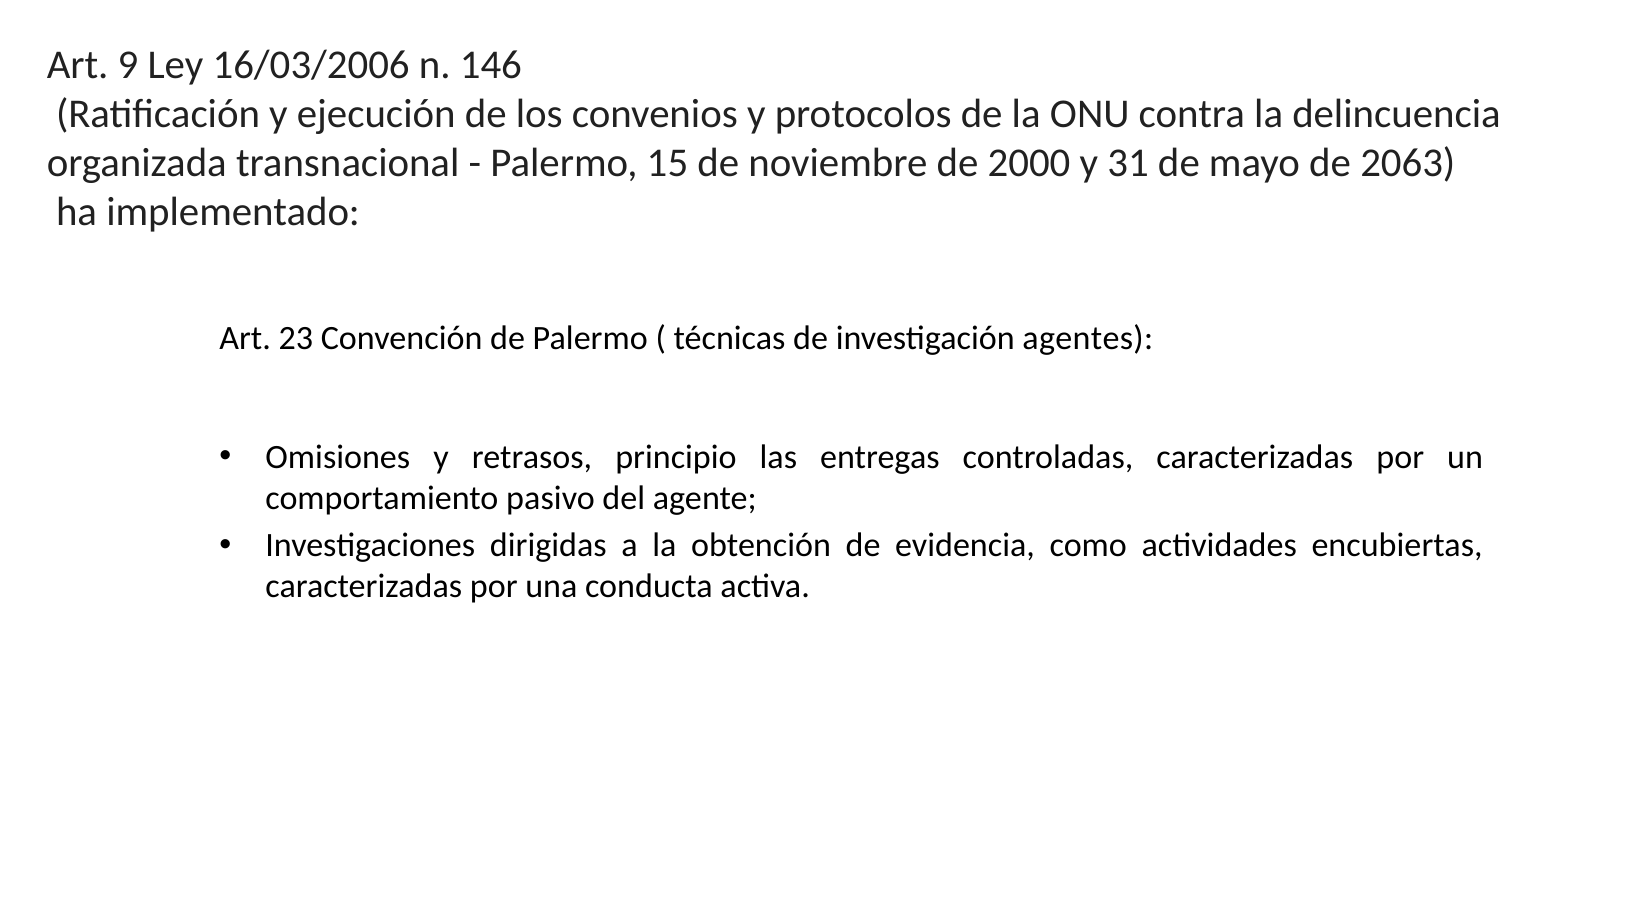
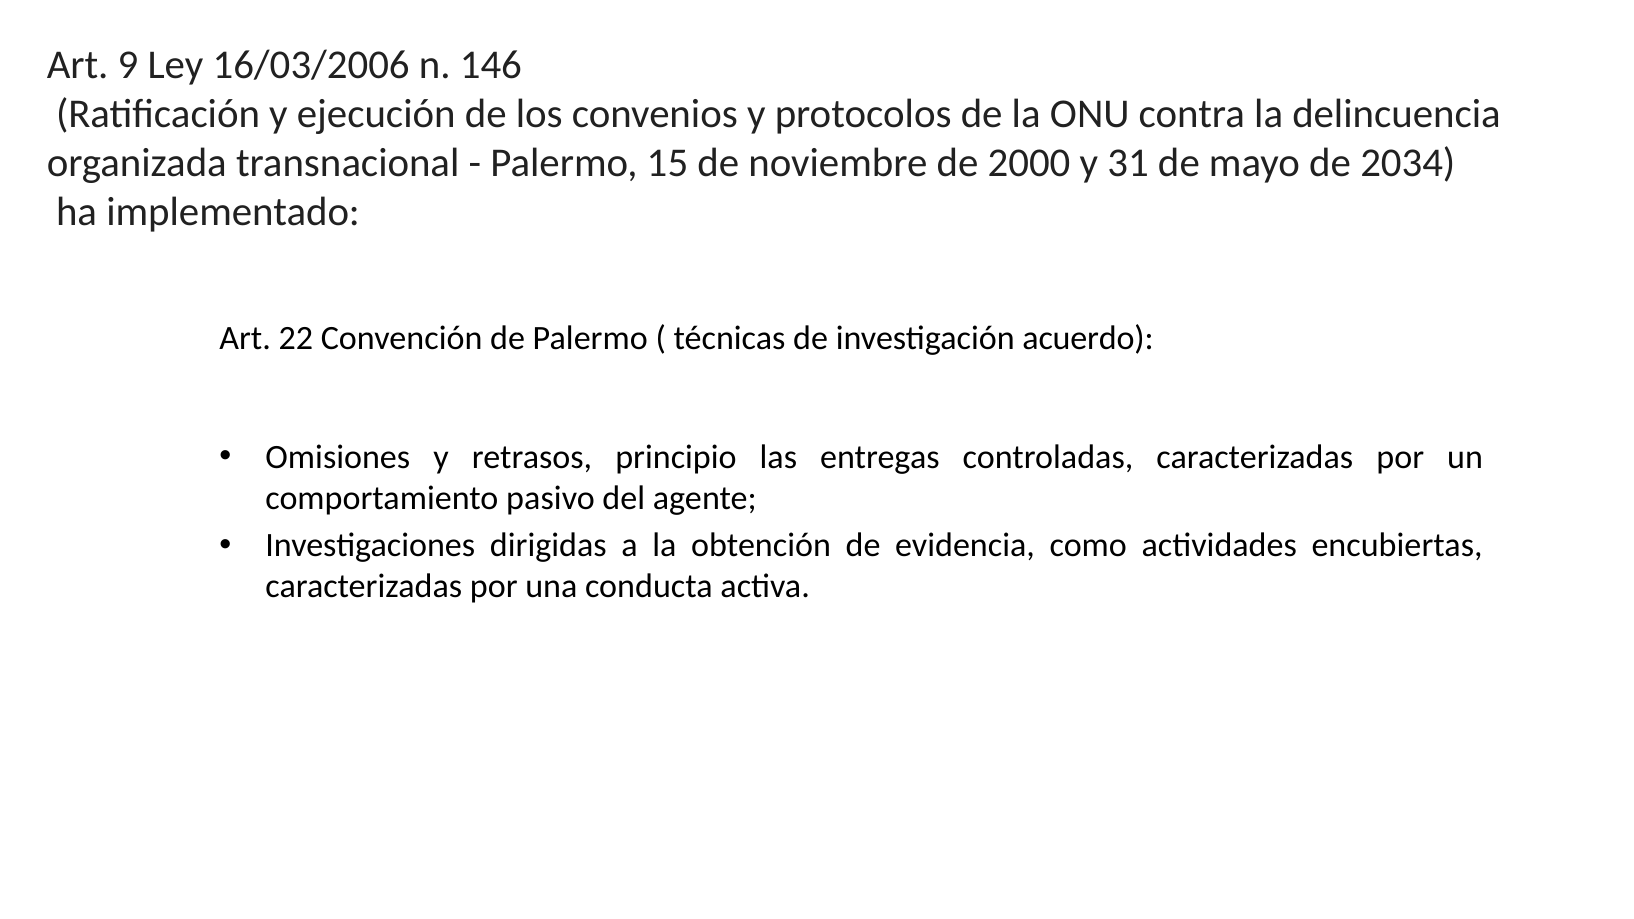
2063: 2063 -> 2034 (1408, 163)
23: 23 -> 22 (296, 339)
agentes: agentes -> acuerdo (1088, 339)
